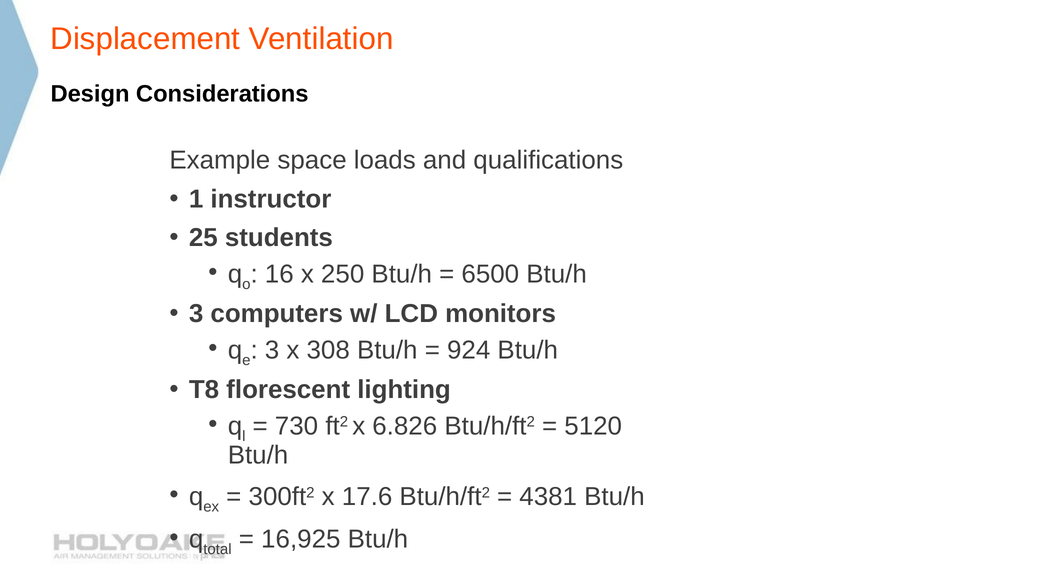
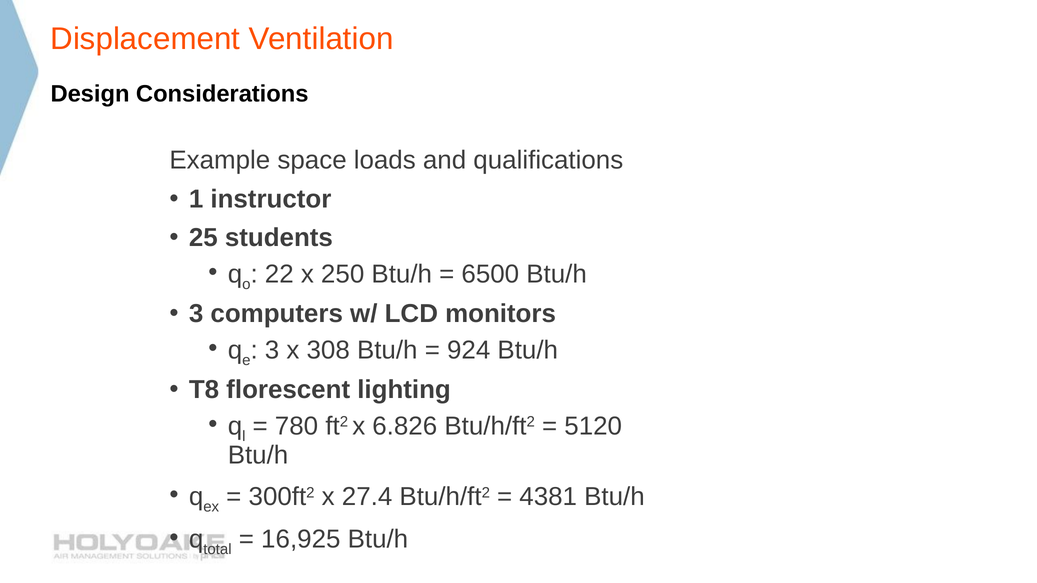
16: 16 -> 22 (279, 274)
730: 730 -> 780 (297, 426)
17.6: 17.6 -> 27.4 (367, 497)
